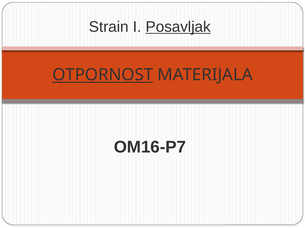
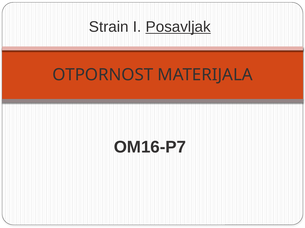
OTPORNOST underline: present -> none (103, 75)
